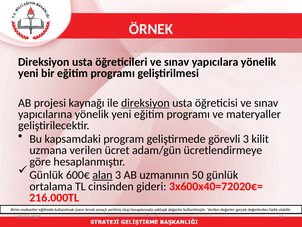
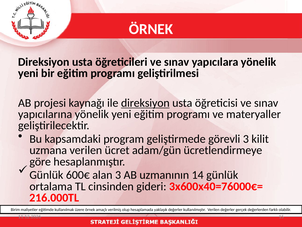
alan underline: present -> none (102, 175)
50: 50 -> 14 (198, 175)
3x600x40=72020€=: 3x600x40=72020€= -> 3x600x40=76000€= (216, 186)
